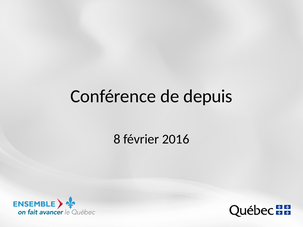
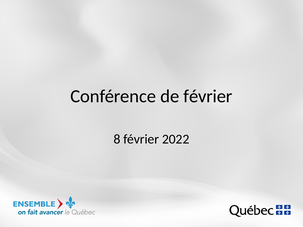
de depuis: depuis -> février (208, 96)
2016: 2016 -> 2022 (176, 139)
